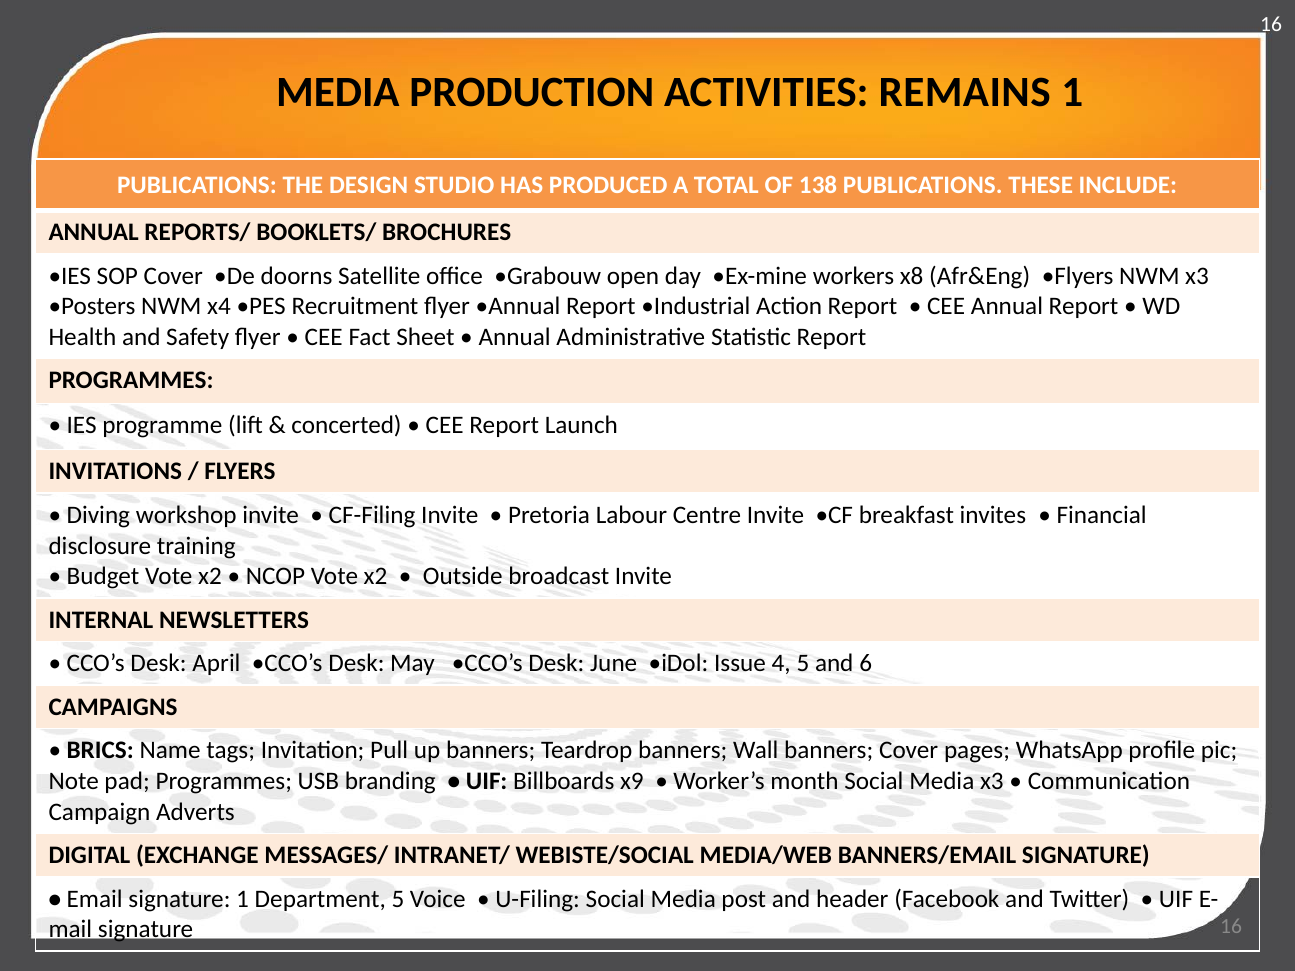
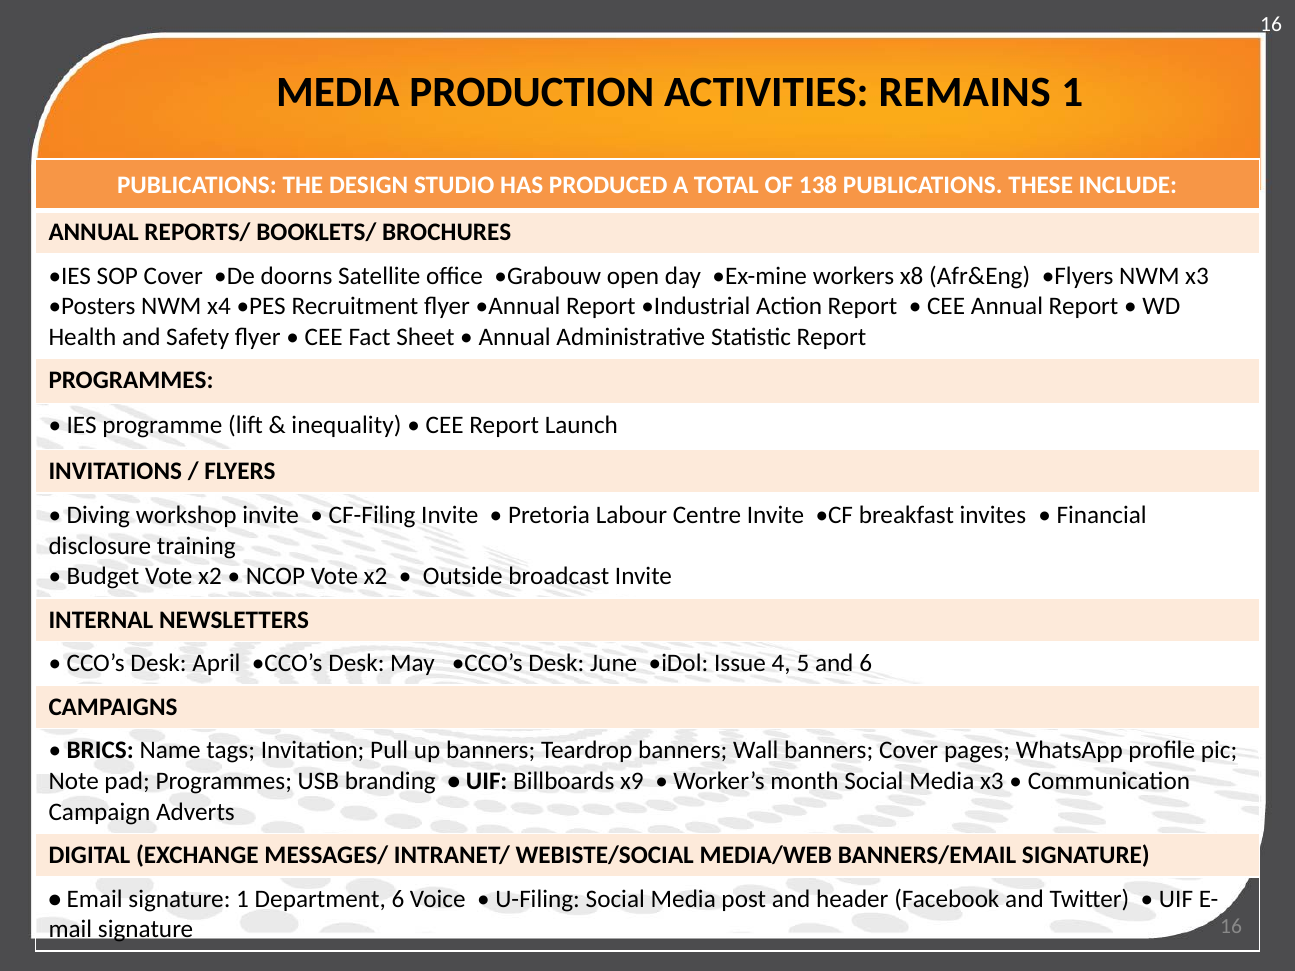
concerted: concerted -> inequality (346, 426)
Department 5: 5 -> 6 (398, 899)
